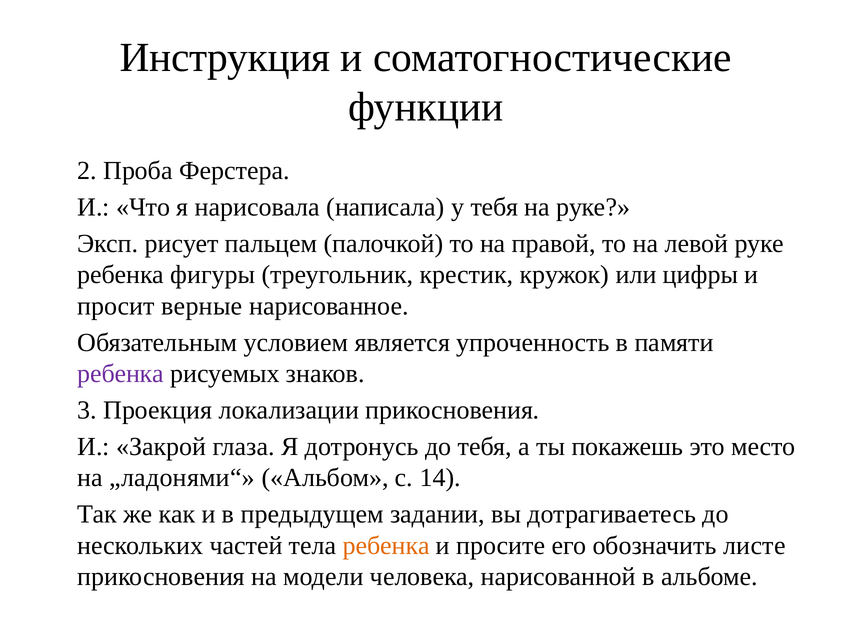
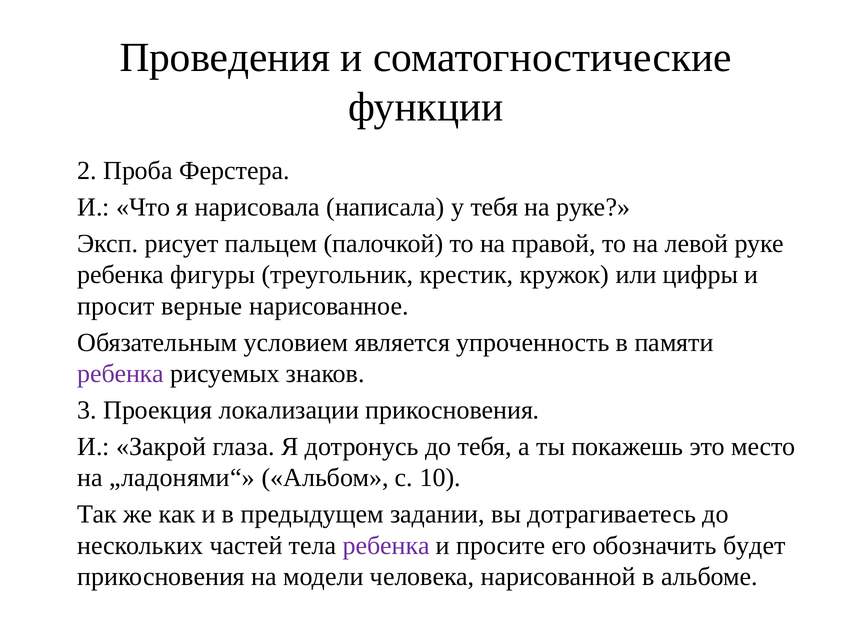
Инструкция: Инструкция -> Проведения (225, 58)
14: 14 -> 10 (440, 478)
ребенка colour: orange -> purple (386, 546)
листе: листе -> будет (754, 546)
